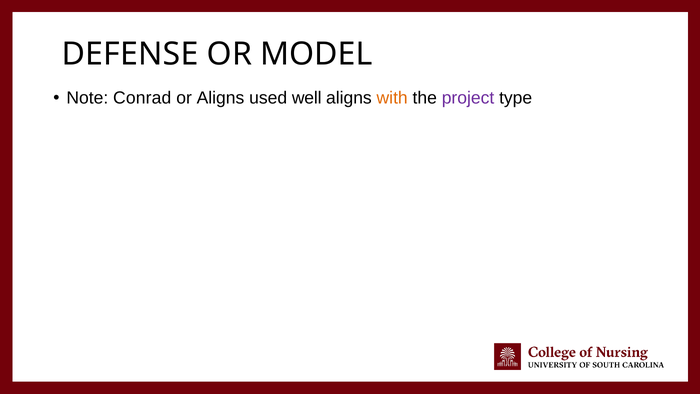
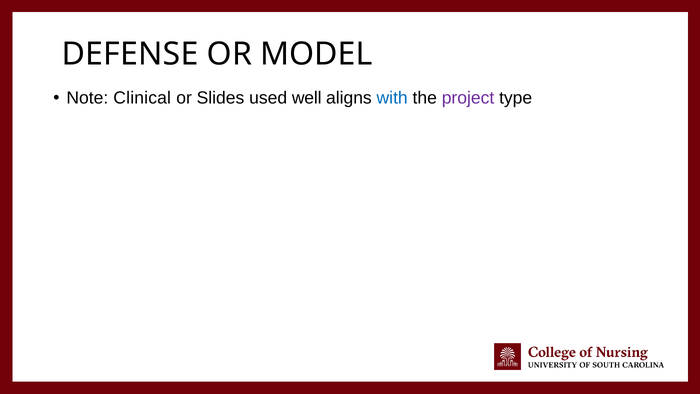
Conrad: Conrad -> Clinical (142, 98)
or Aligns: Aligns -> Slides (221, 98)
with colour: orange -> blue (392, 98)
